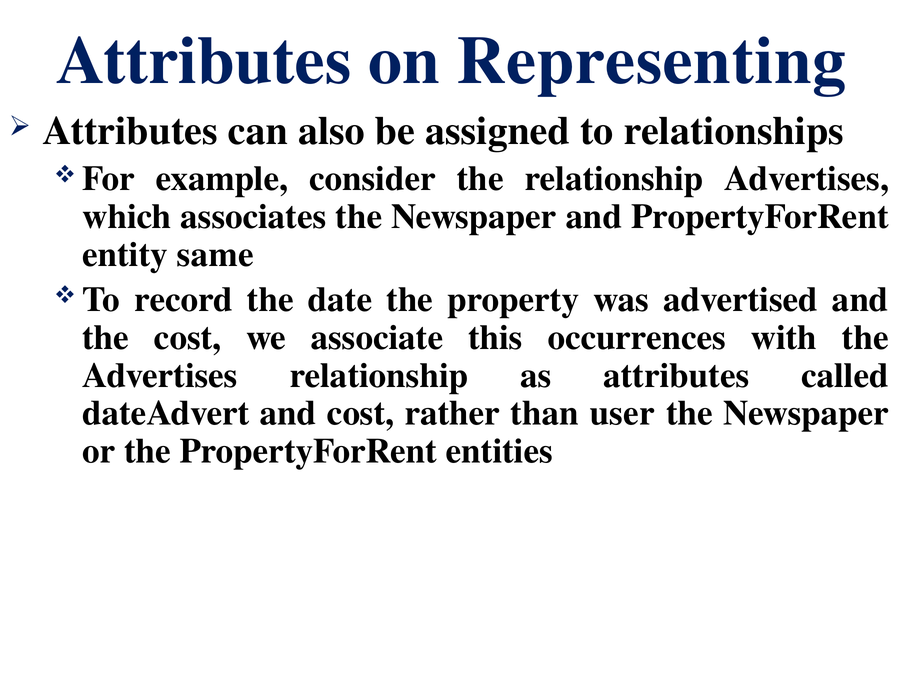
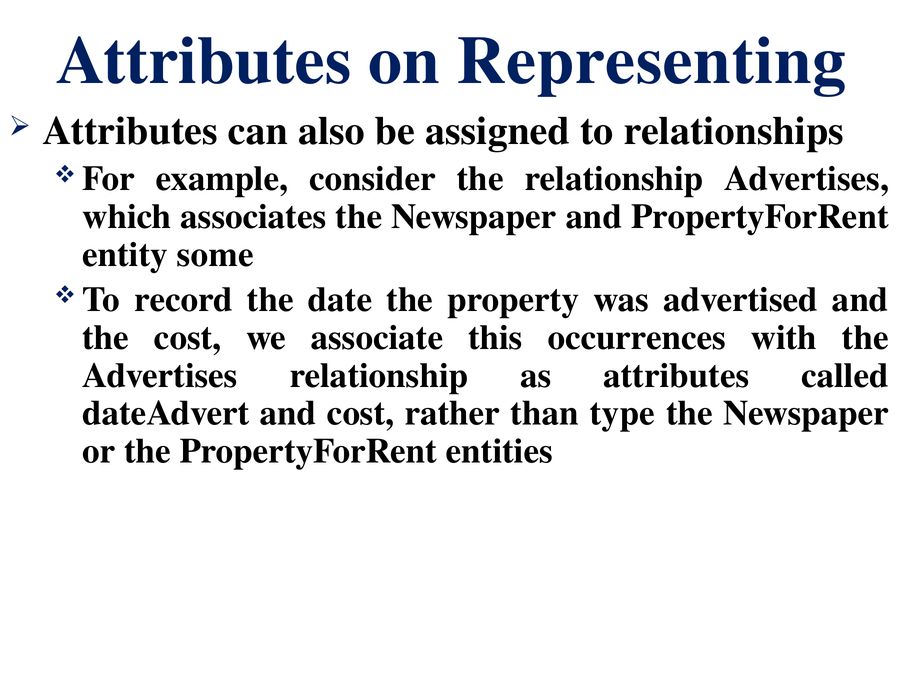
same: same -> some (215, 255)
user: user -> type (622, 413)
